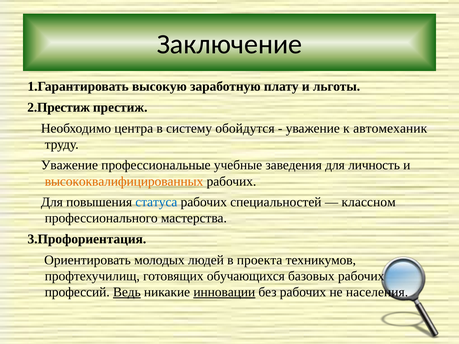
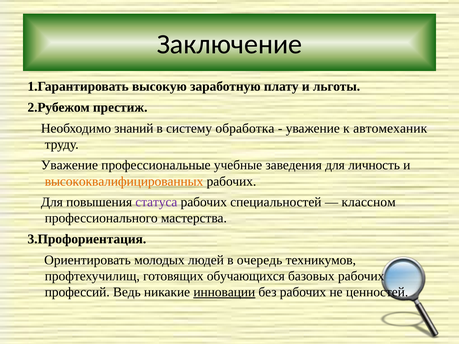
2.Престиж: 2.Престиж -> 2.Рубежом (59, 107)
центра: центра -> знаний (134, 128)
обойдутся: обойдутся -> обработка (245, 128)
статуса colour: blue -> purple (156, 202)
проекта: проекта -> очередь (260, 260)
Ведь underline: present -> none (127, 292)
населения: населения -> ценностей (377, 292)
